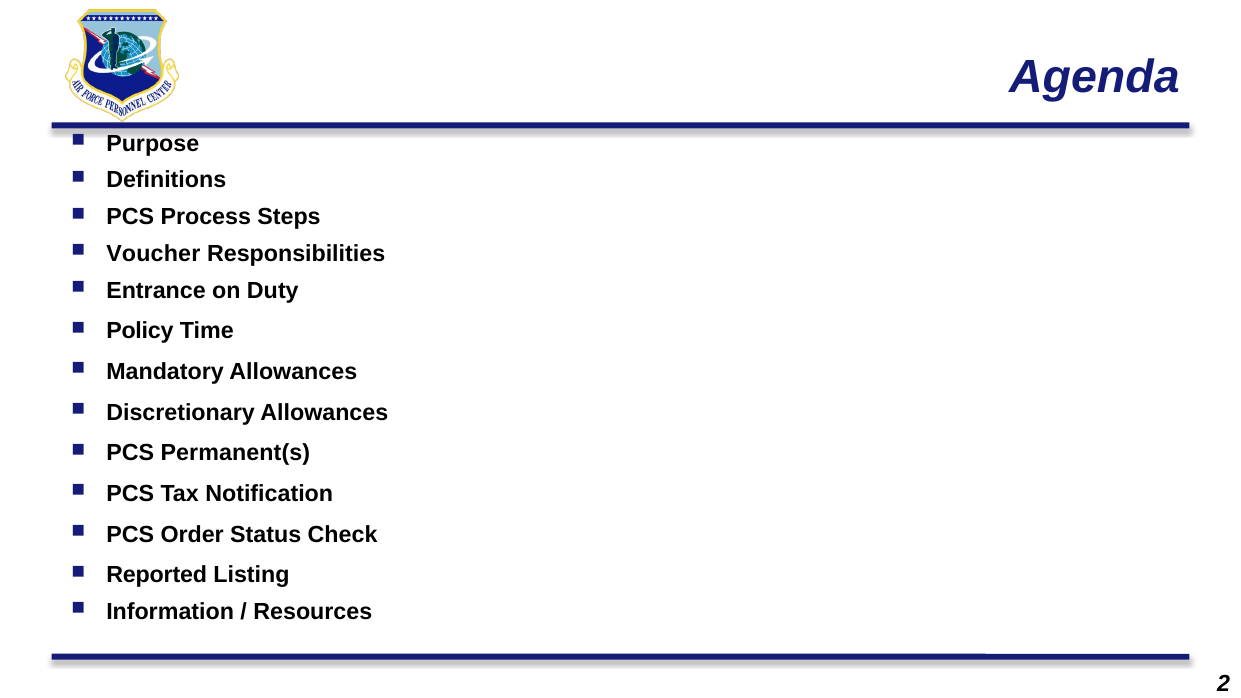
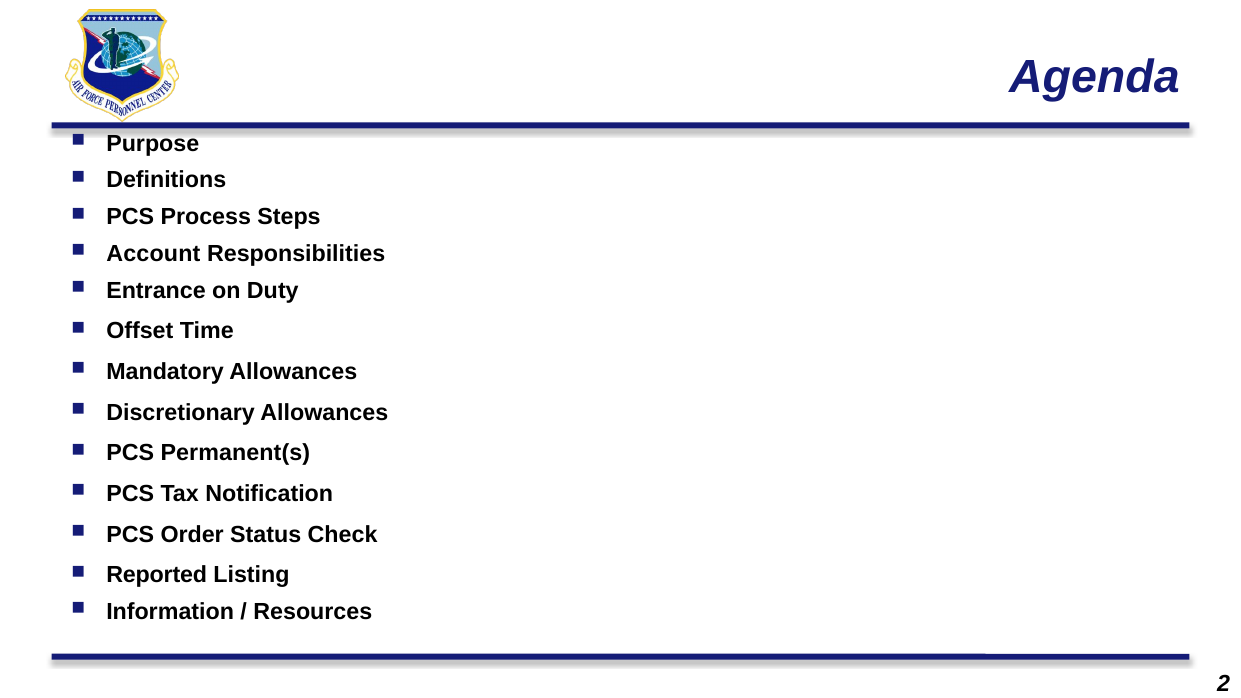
Voucher: Voucher -> Account (153, 254)
Policy: Policy -> Offset (140, 331)
